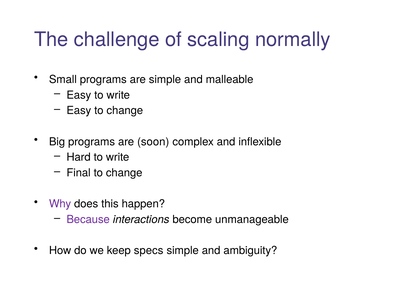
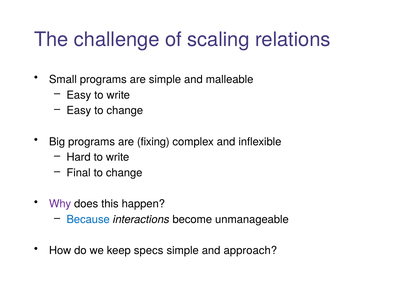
normally: normally -> relations (293, 40)
soon: soon -> fixing (153, 142)
Because colour: purple -> blue (88, 219)
ambiguity: ambiguity -> approach (250, 251)
